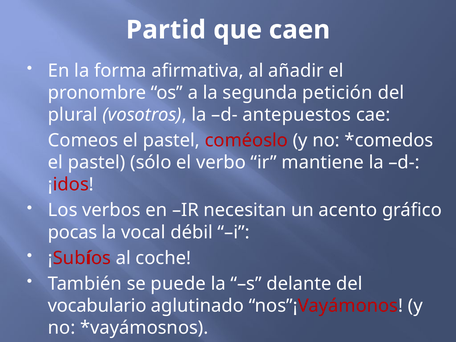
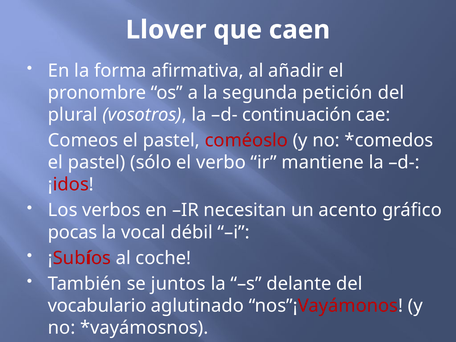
Partid: Partid -> Llover (166, 30)
antepuestos: antepuestos -> continuación (297, 115)
puede: puede -> juntos (178, 284)
